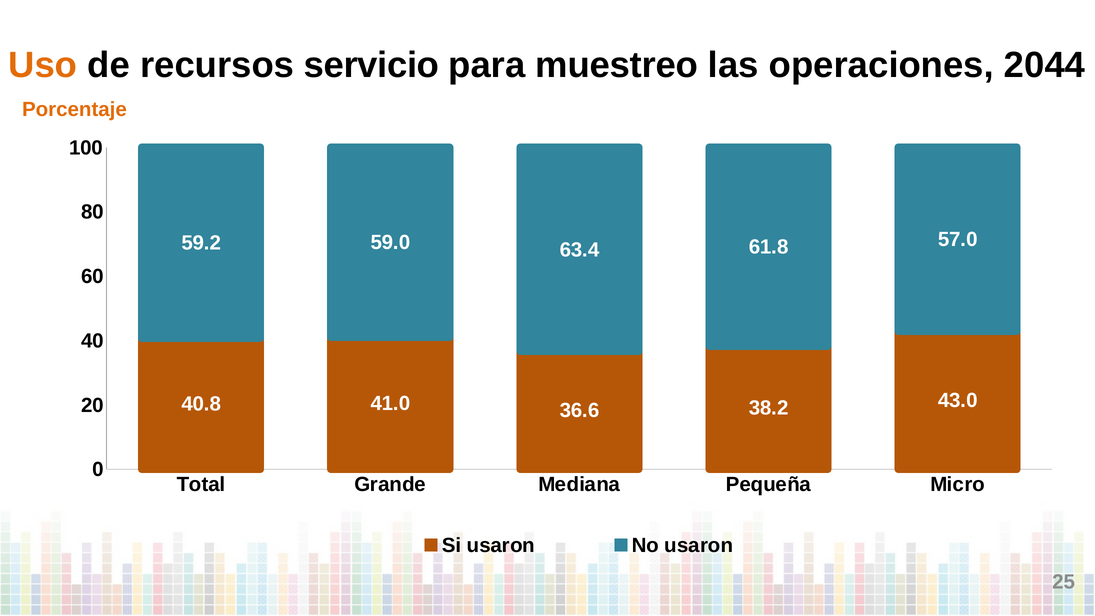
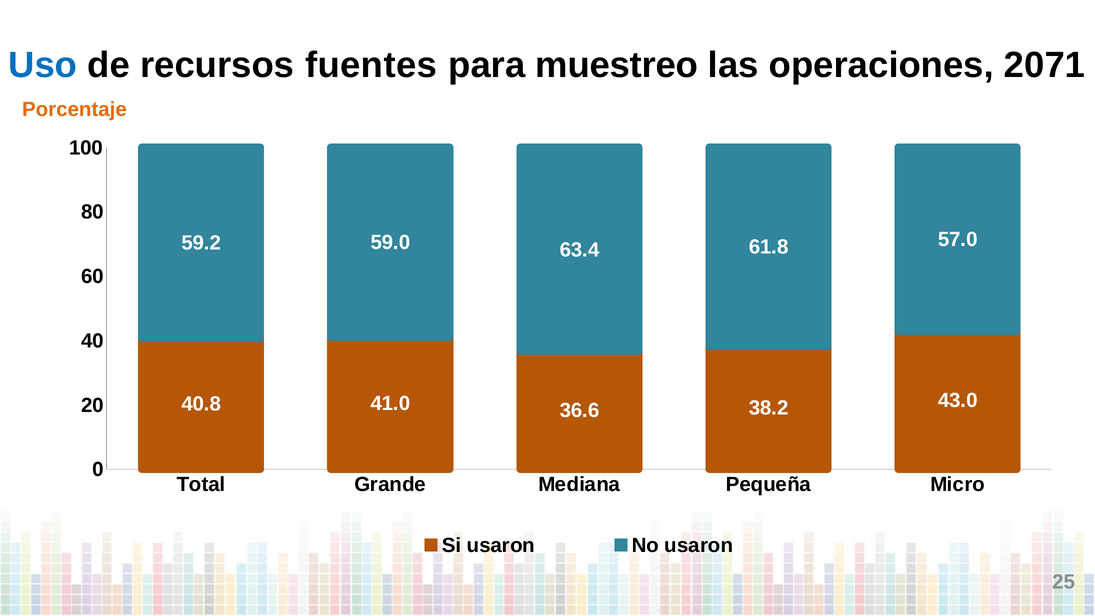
Uso colour: orange -> blue (43, 65)
servicio: servicio -> fuentes (371, 65)
2044: 2044 -> 2071 (1045, 65)
